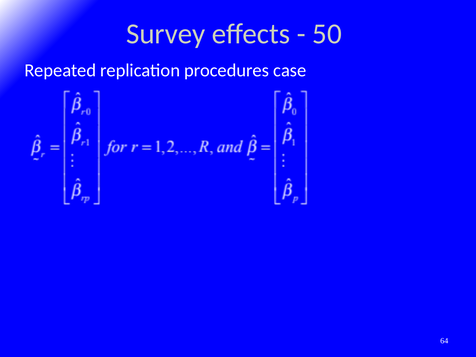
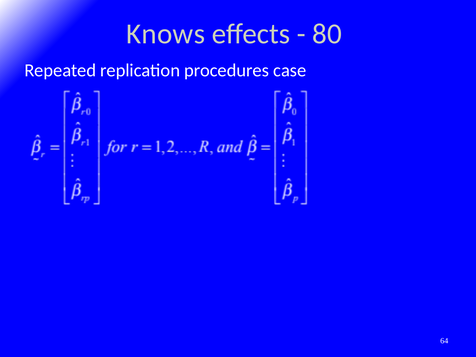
Survey: Survey -> Knows (166, 34)
50: 50 -> 80 (327, 34)
